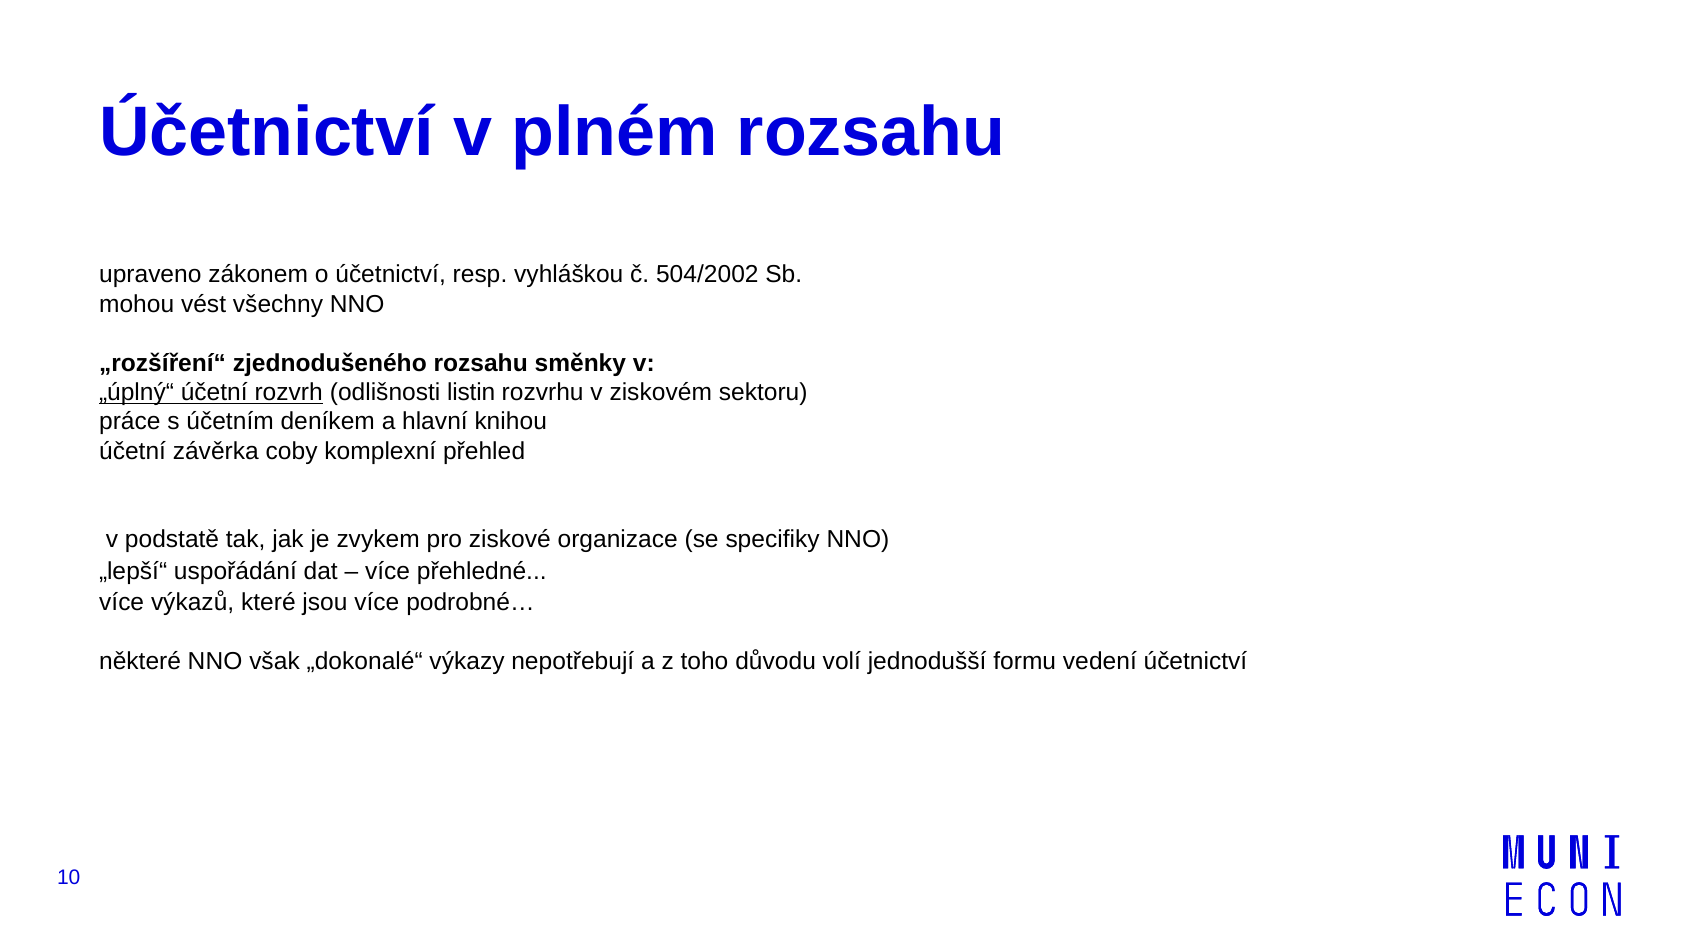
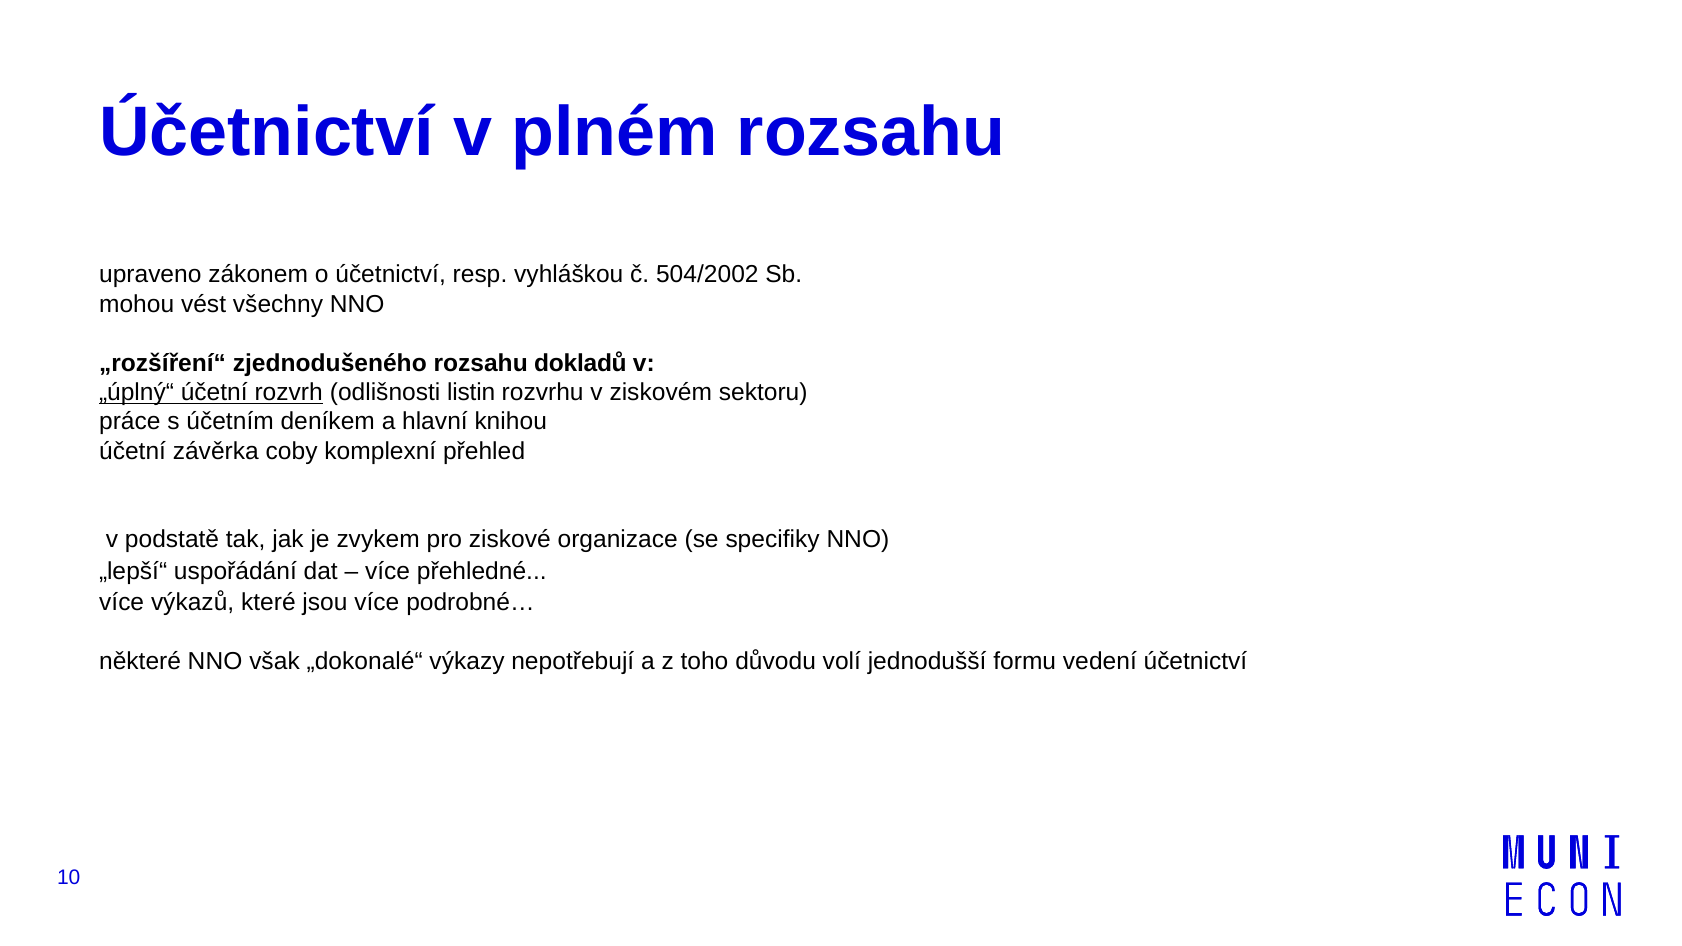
směnky: směnky -> dokladů (580, 363)
